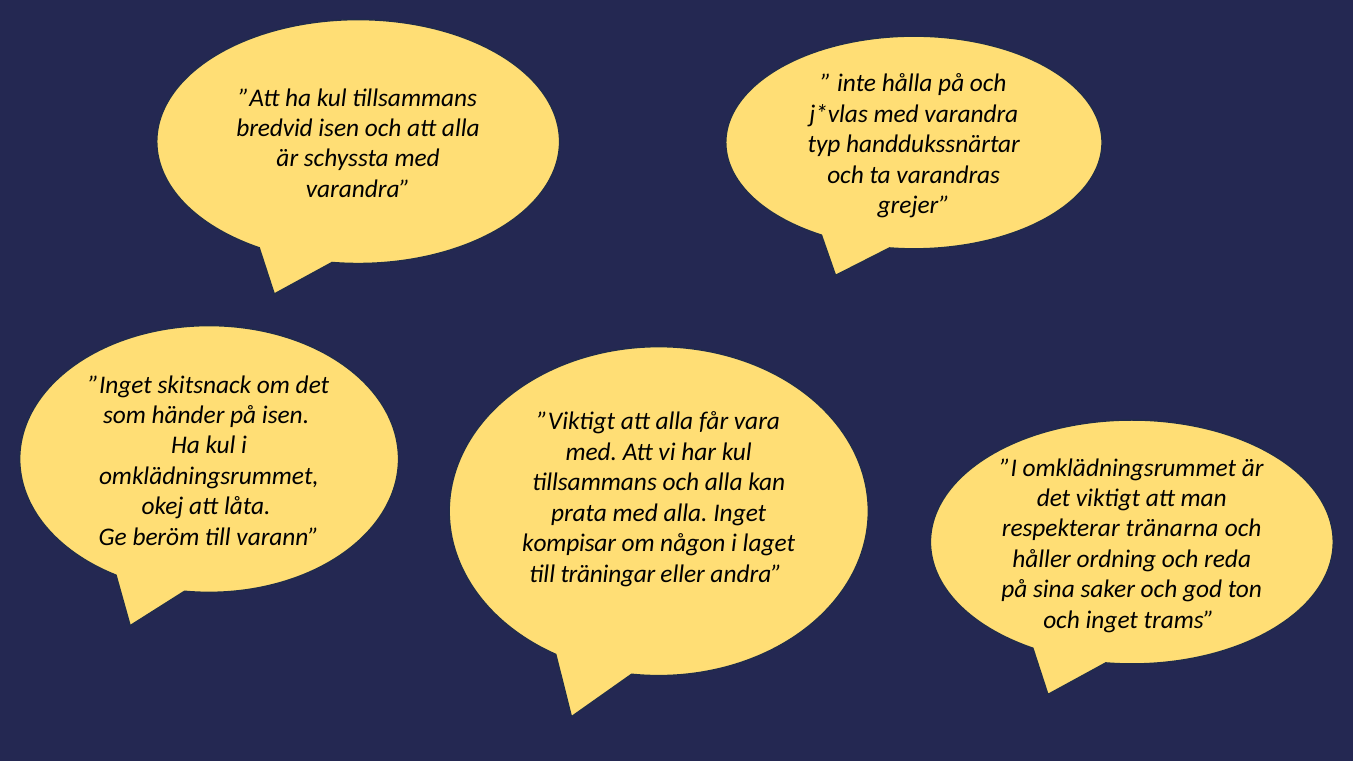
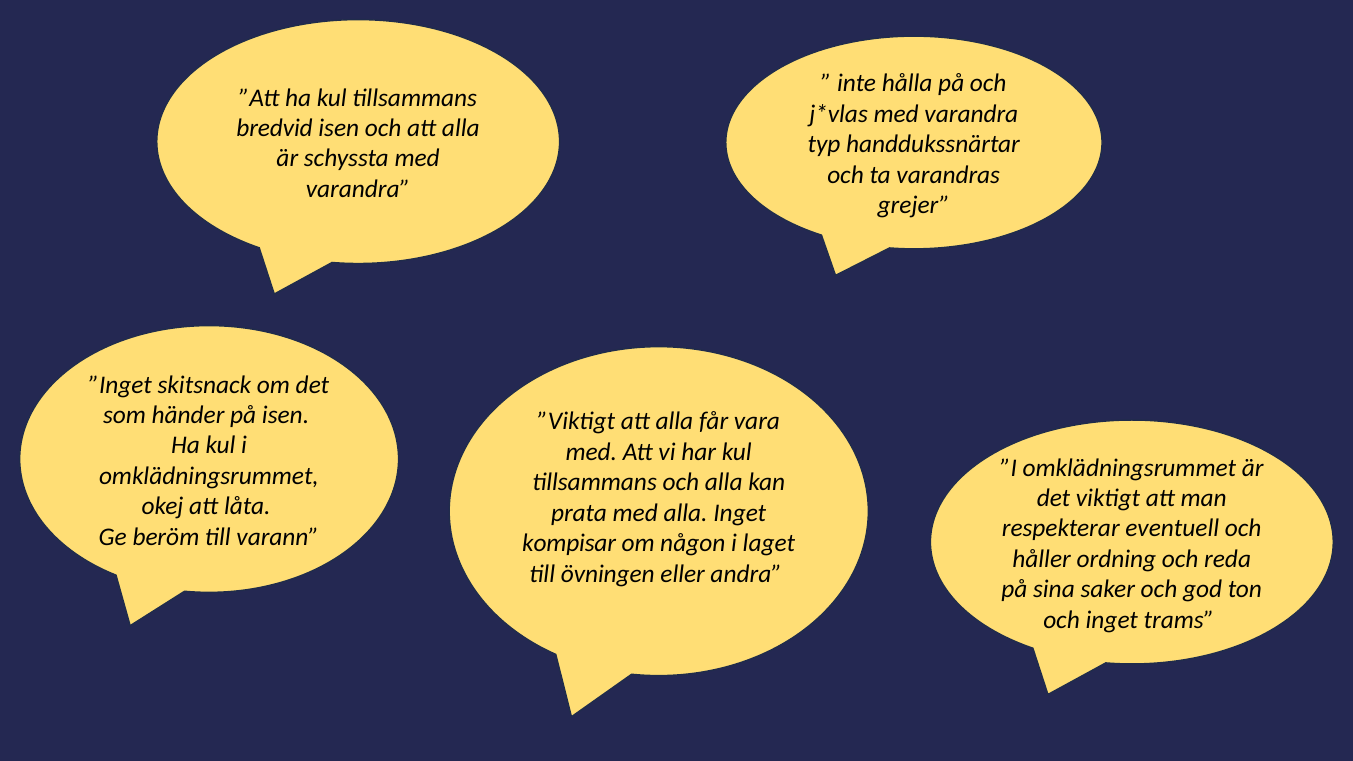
tränarna: tränarna -> eventuell (1172, 529)
träningar: träningar -> övningen (608, 574)
